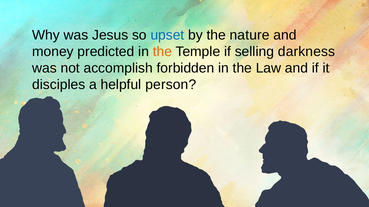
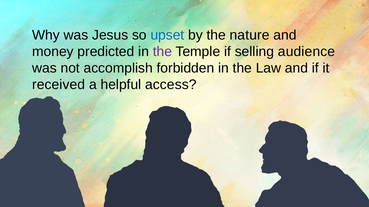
the colour: orange -> purple (162, 52)
darkness: darkness -> audience (307, 52)
disciples: disciples -> received (59, 85)
person: person -> access (171, 85)
